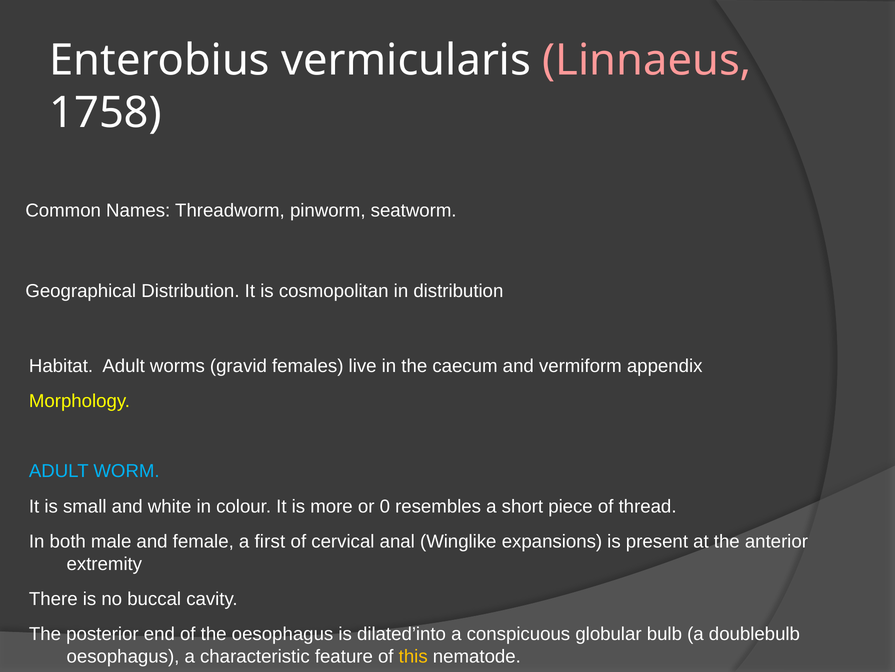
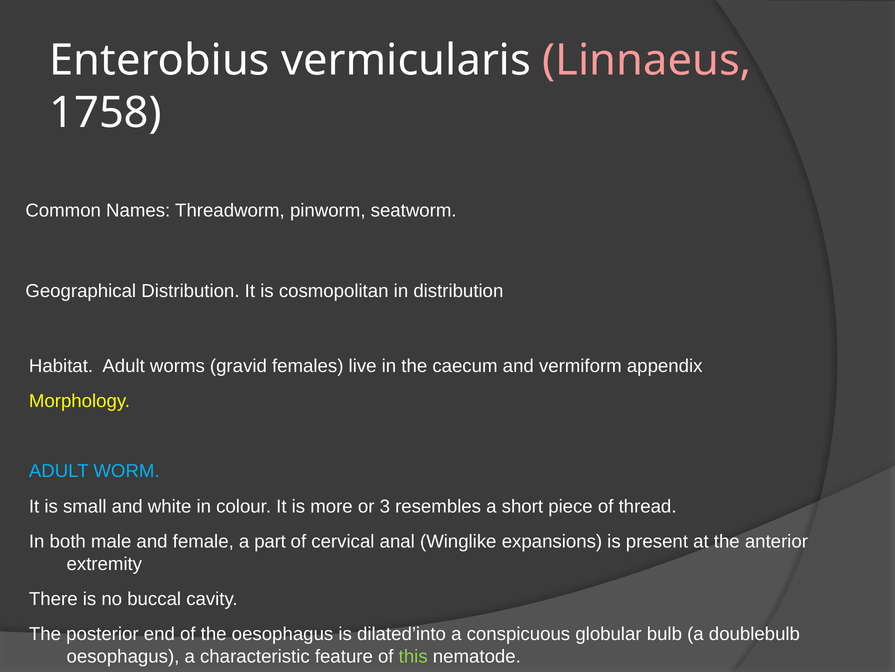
0: 0 -> 3 (385, 506)
first: first -> part (270, 541)
this colour: yellow -> light green (413, 656)
